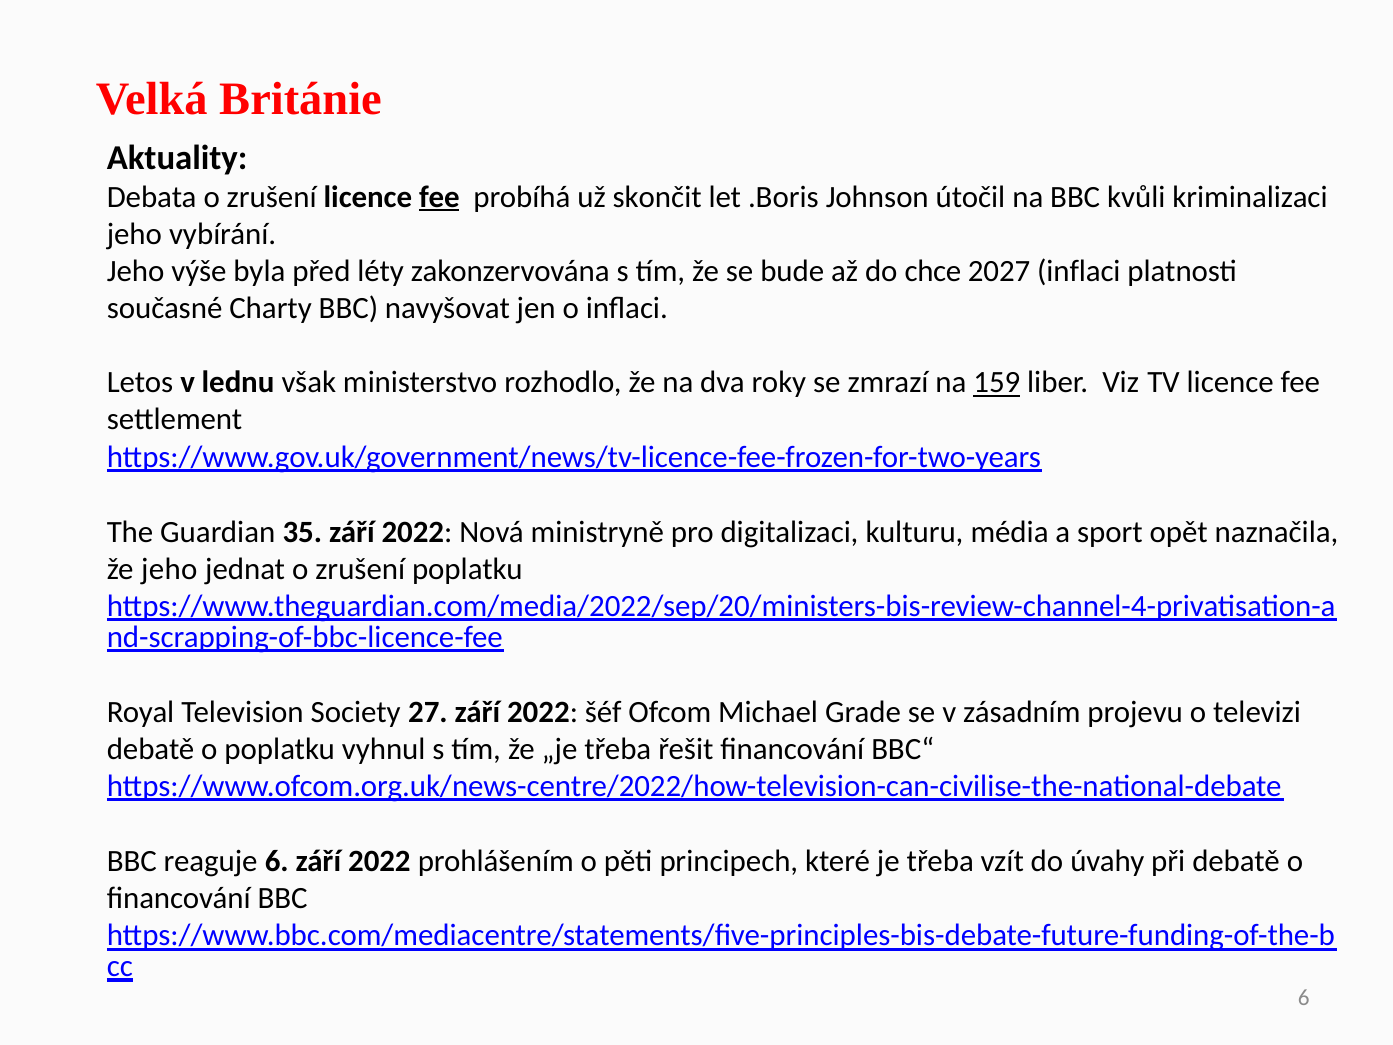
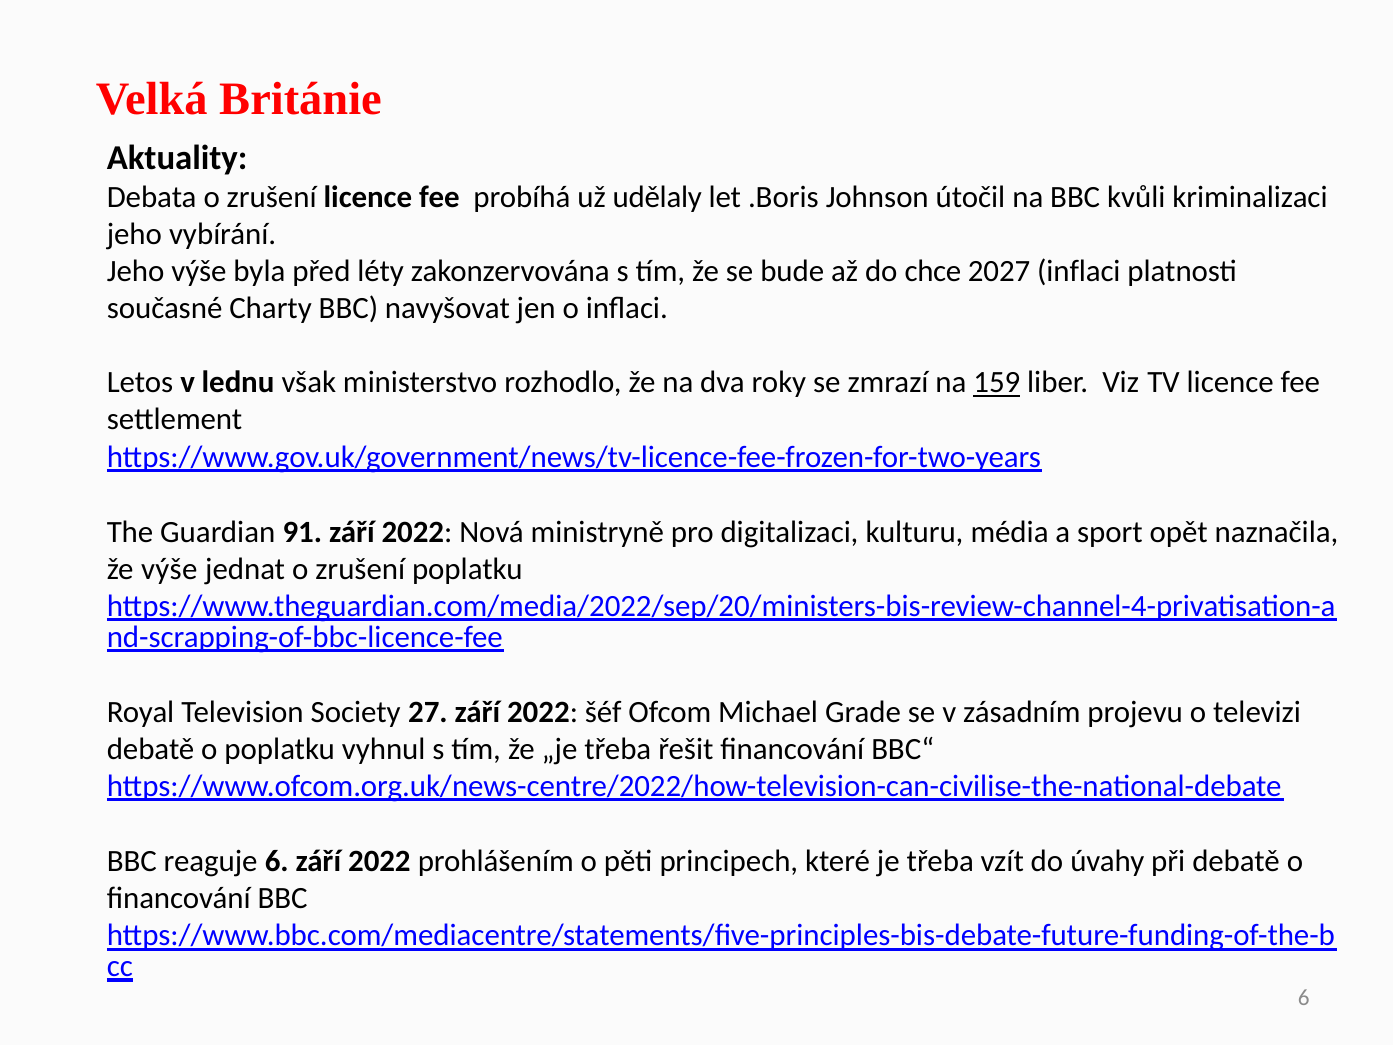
fee underline: present -> none (439, 197)
skončit: skončit -> udělaly (657, 197)
35: 35 -> 91 (302, 532)
že jeho: jeho -> výše (169, 569)
